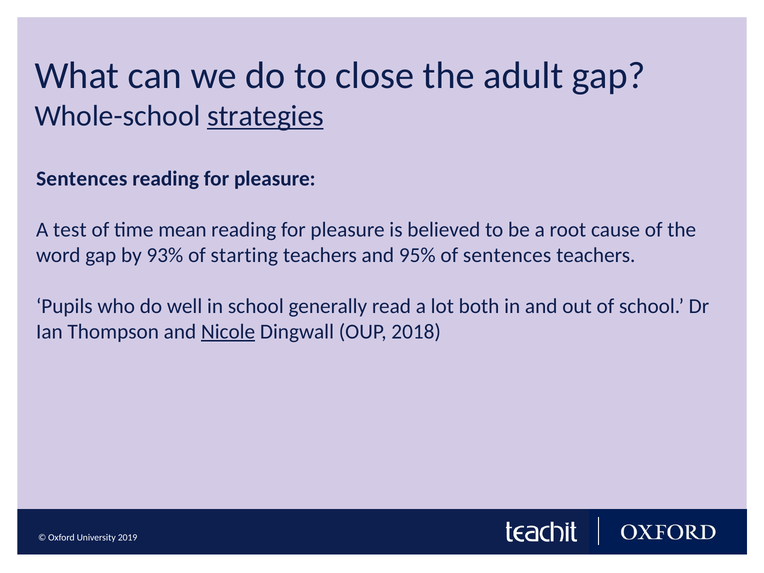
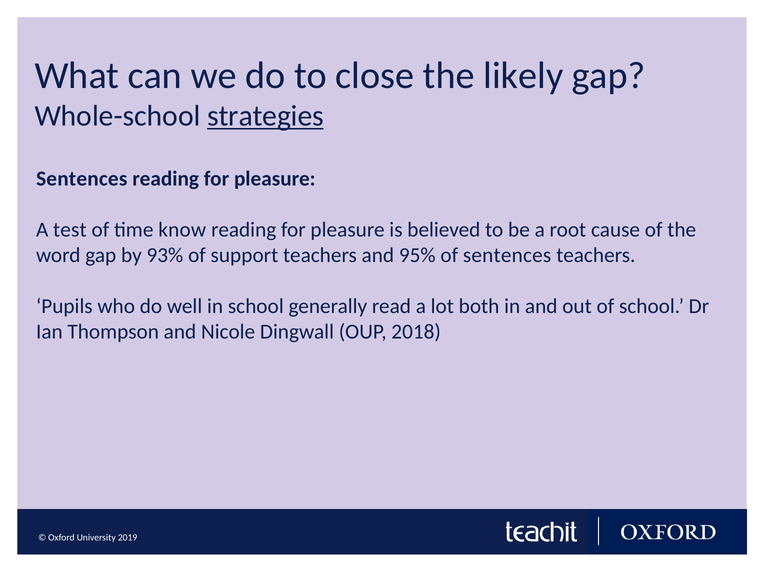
adult: adult -> likely (523, 76)
mean: mean -> know (182, 230)
starting: starting -> support (244, 255)
Nicole underline: present -> none (228, 332)
